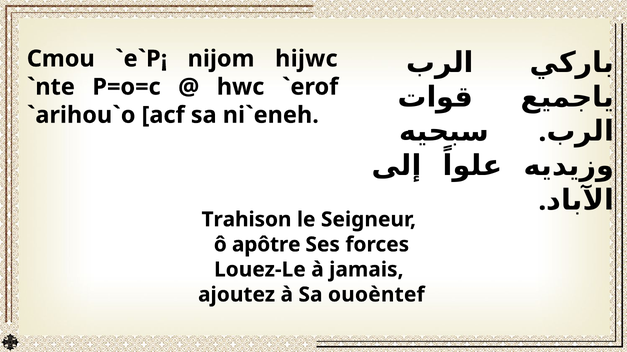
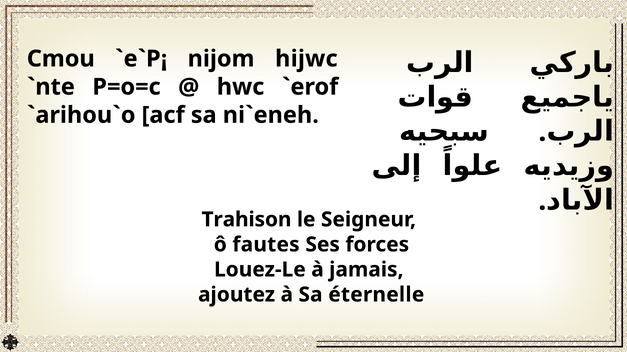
apôtre: apôtre -> fautes (266, 245)
ouoèntef: ouoèntef -> éternelle (376, 295)
